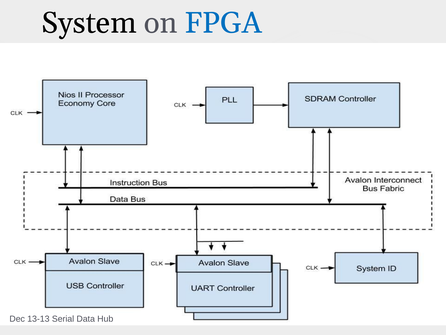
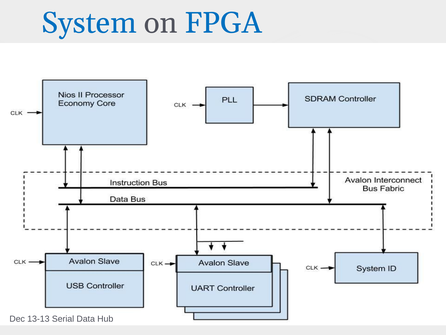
System colour: black -> blue (89, 23)
